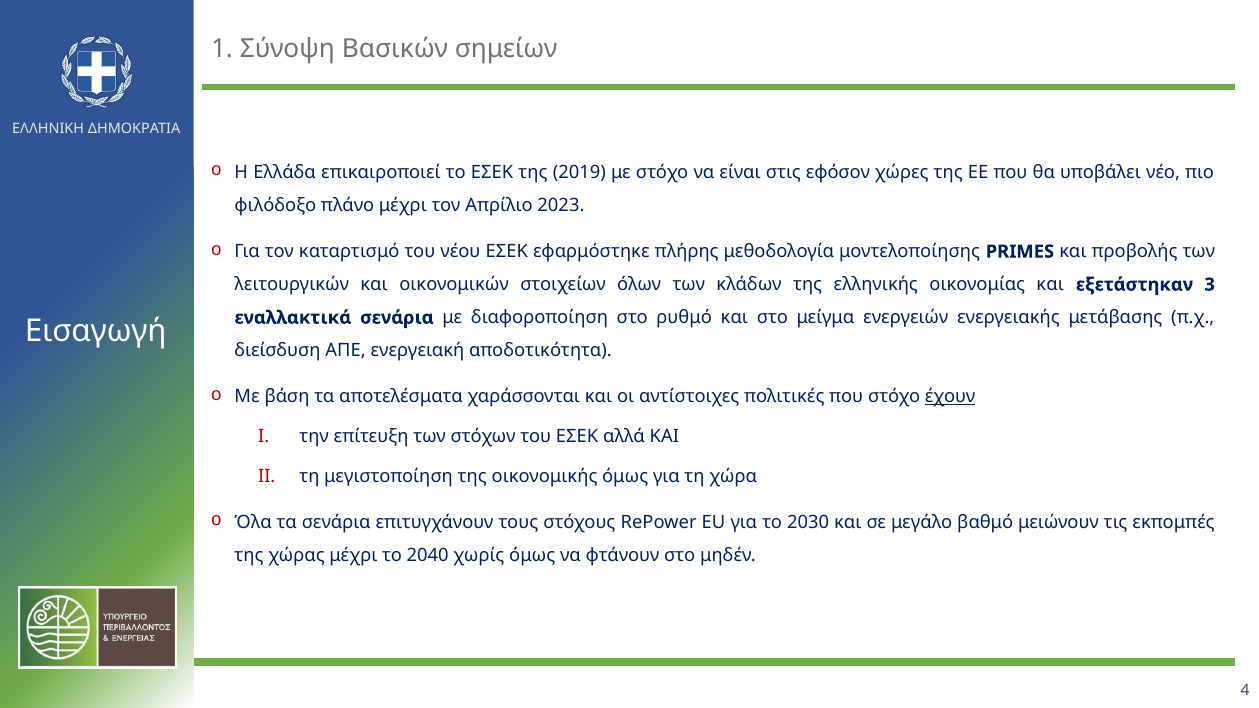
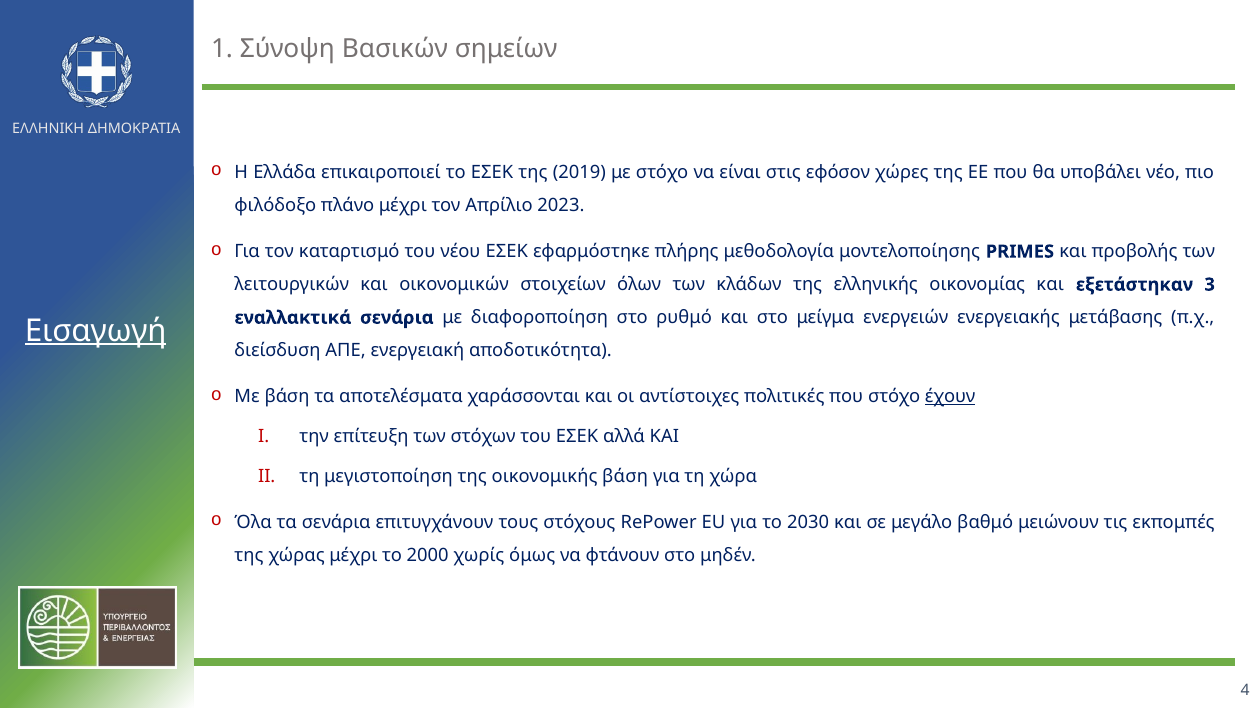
Εισαγωγή underline: none -> present (96, 331)
οικονομικής όμως: όμως -> βάση (625, 476)
2040: 2040 -> 2000 (428, 555)
